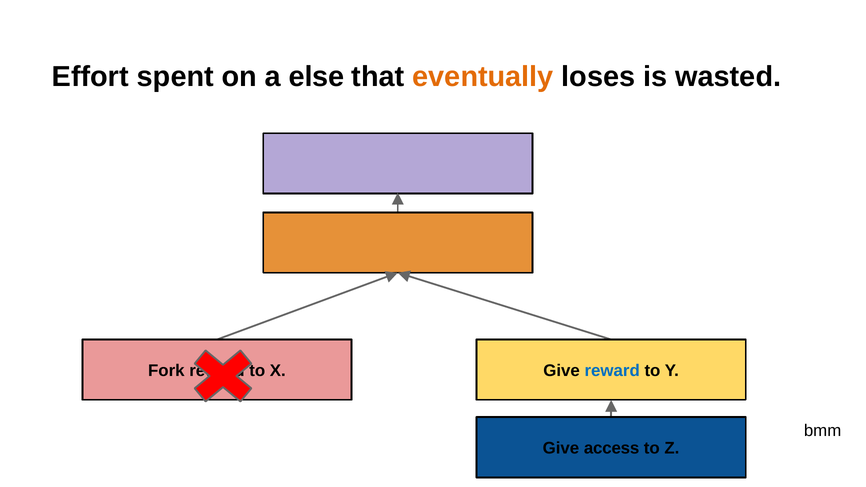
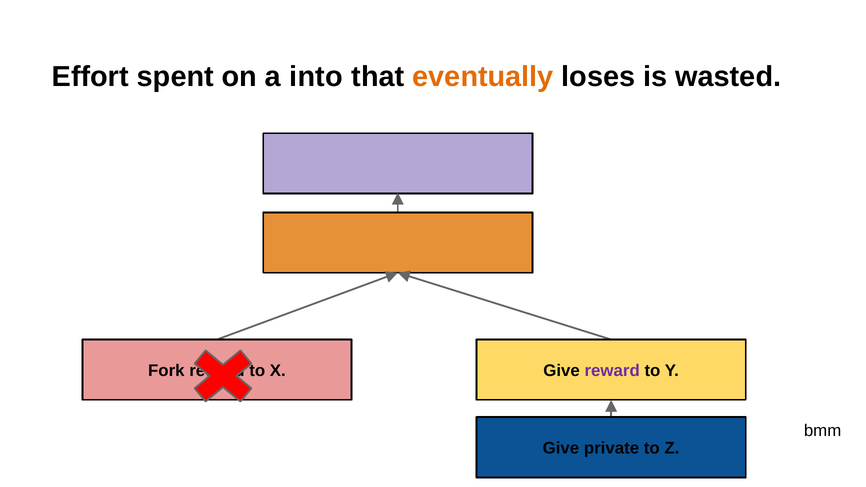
else: else -> into (316, 77)
reward colour: blue -> purple (612, 371)
access: access -> private (612, 449)
